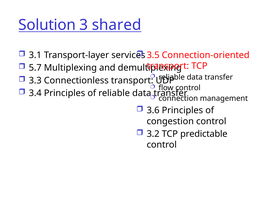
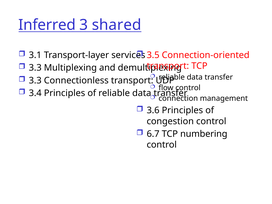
Solution: Solution -> Inferred (47, 25)
5.7: 5.7 -> 3.3 (35, 68)
3.2: 3.2 -> 6.7 (153, 134)
predictable: predictable -> numbering (204, 134)
